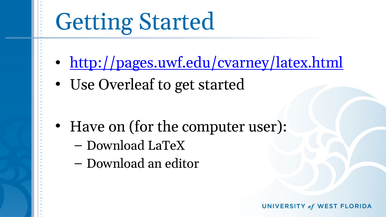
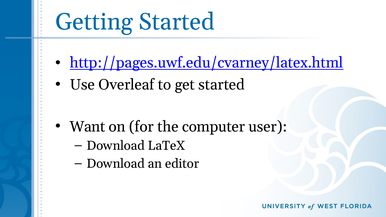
Have: Have -> Want (87, 127)
